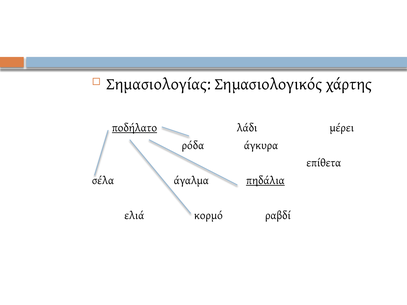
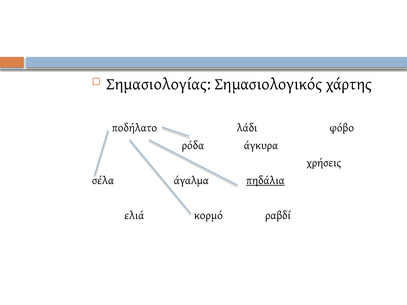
ποδήλατο underline: present -> none (135, 128)
μέρει: μέρει -> φόβο (342, 128)
επίθετα: επίθετα -> χρήσεις (324, 163)
